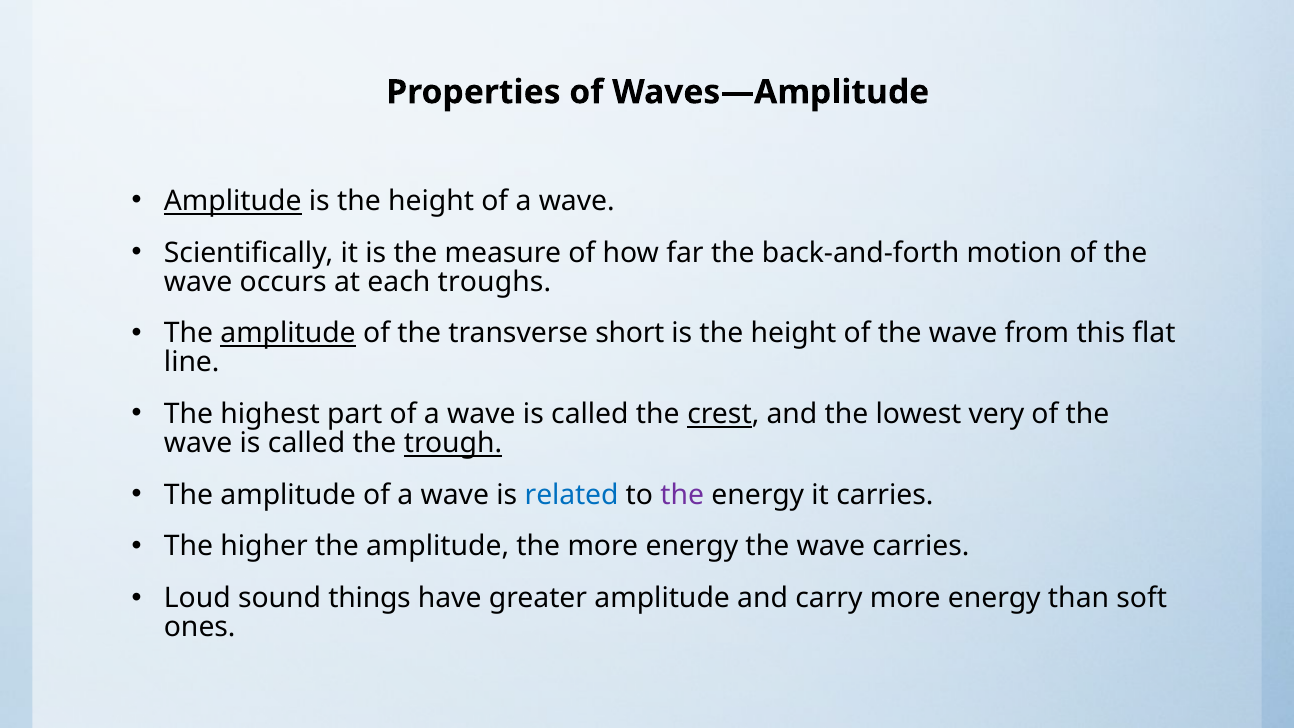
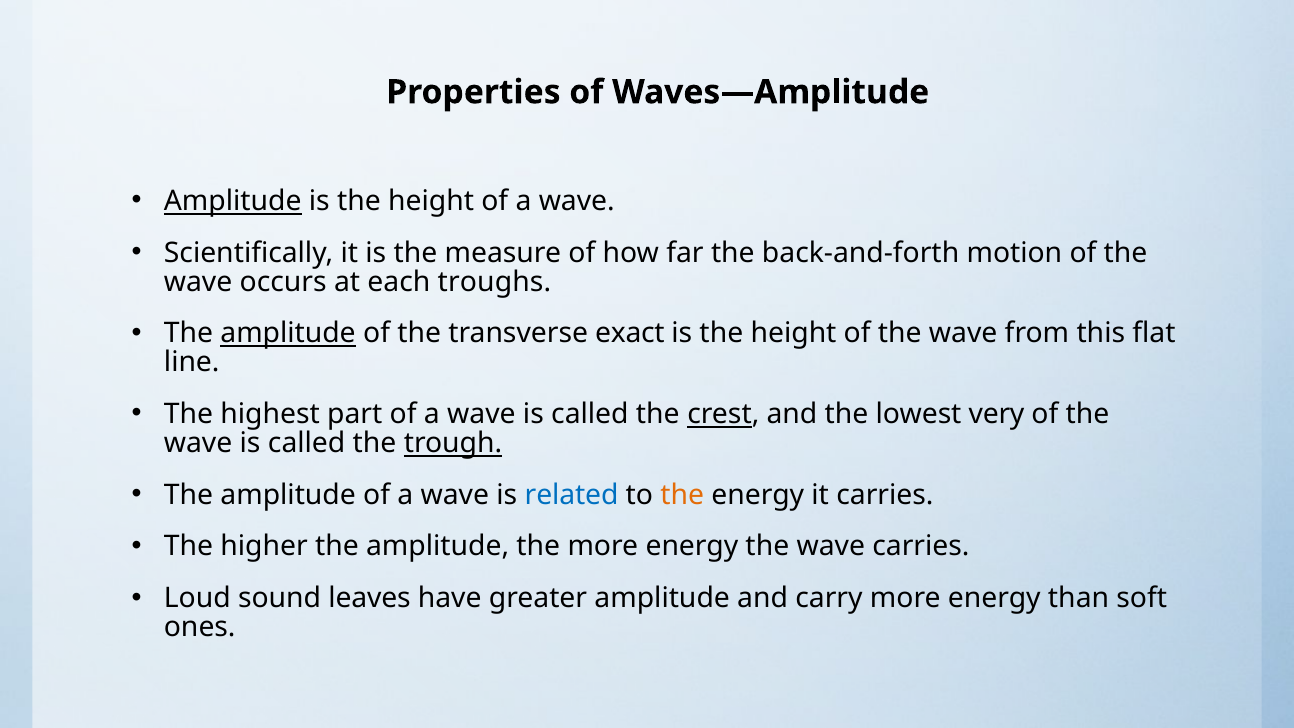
short: short -> exact (630, 333)
the colour: purple -> orange (682, 495)
things: things -> leaves (370, 598)
